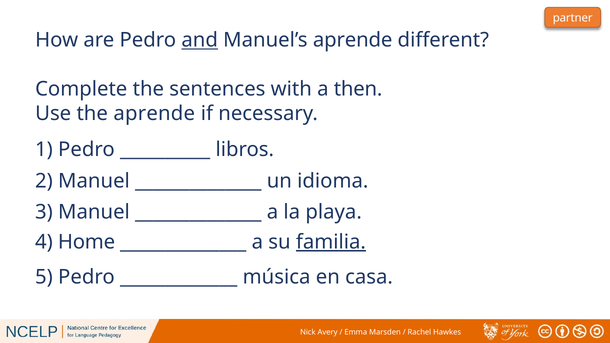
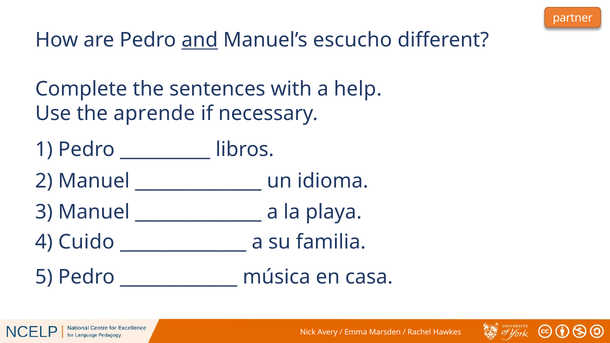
Manuel’s aprende: aprende -> escucho (353, 40)
then: then -> help (358, 89)
Home: Home -> Cuido (86, 242)
familia underline: present -> none (331, 242)
